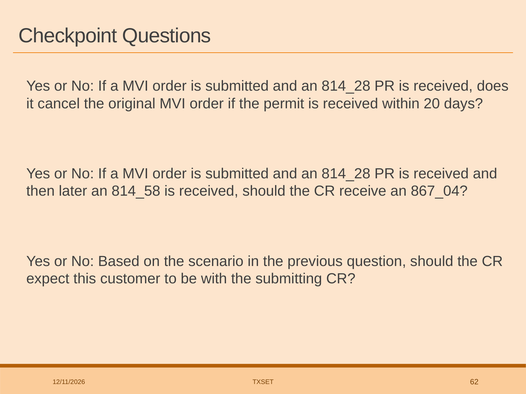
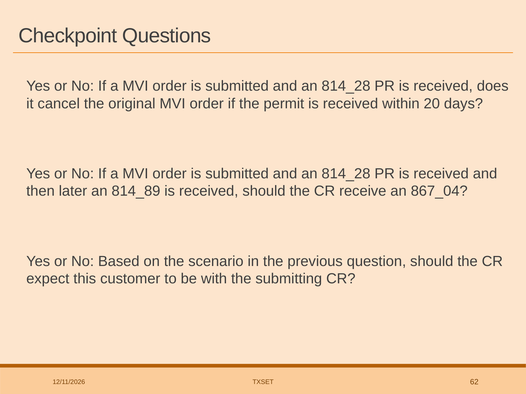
814_58: 814_58 -> 814_89 (136, 191)
